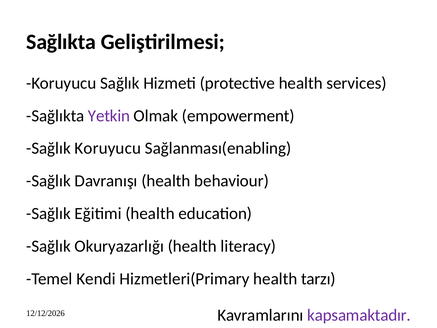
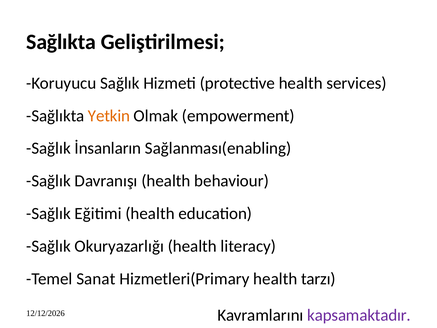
Yetkin colour: purple -> orange (109, 116)
Sağlık Koruyucu: Koruyucu -> İnsanların (108, 148)
Kendi: Kendi -> Sanat (96, 279)
